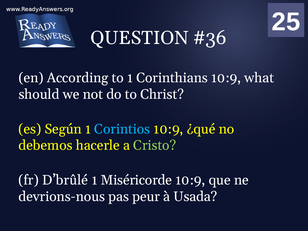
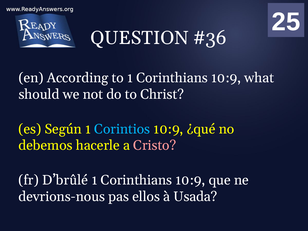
Cristo colour: light green -> pink (155, 145)
Miséricorde: Miséricorde -> Corinthians (136, 180)
peur: peur -> ellos (146, 197)
